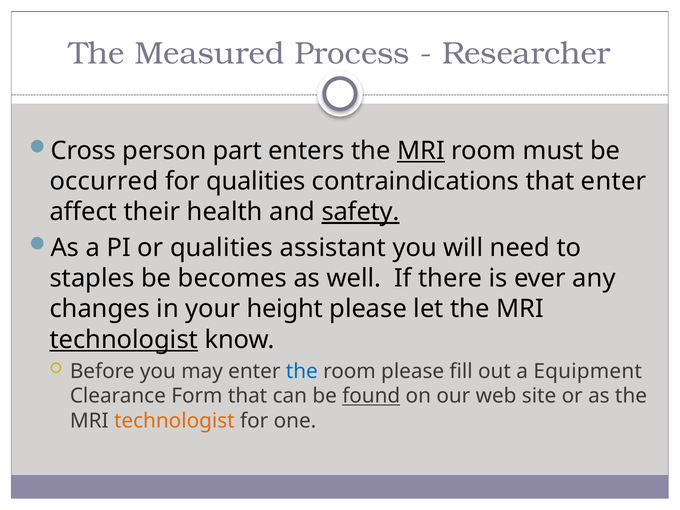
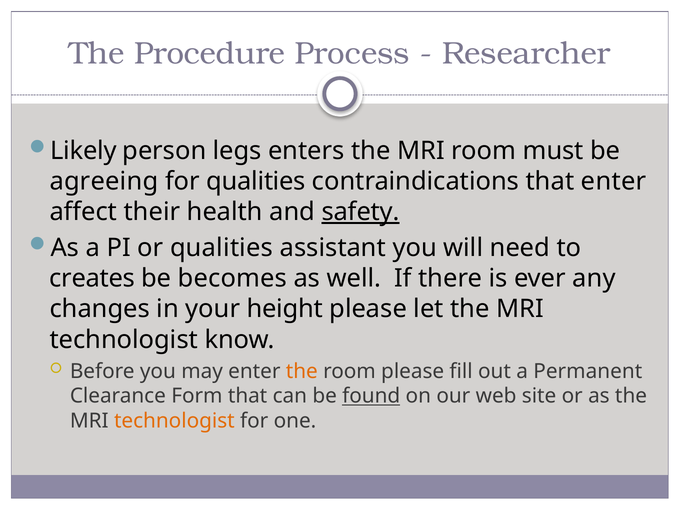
Measured: Measured -> Procedure (210, 54)
Cross: Cross -> Likely (83, 151)
part: part -> legs (237, 151)
MRI underline: present -> none (421, 151)
occurred: occurred -> agreeing (104, 181)
staples: staples -> creates (92, 278)
technologist underline: present -> none (124, 340)
the colour: blue -> orange (302, 371)
Equipment: Equipment -> Permanent (588, 371)
